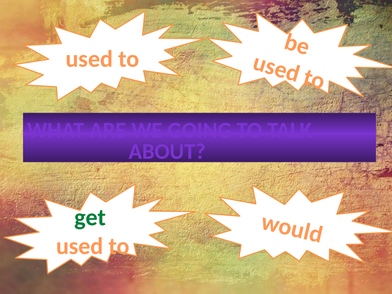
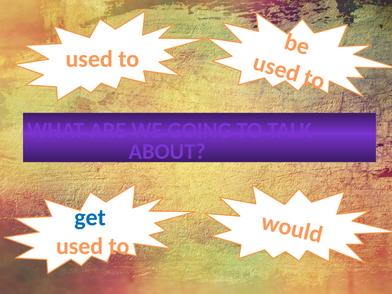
get colour: green -> blue (90, 218)
